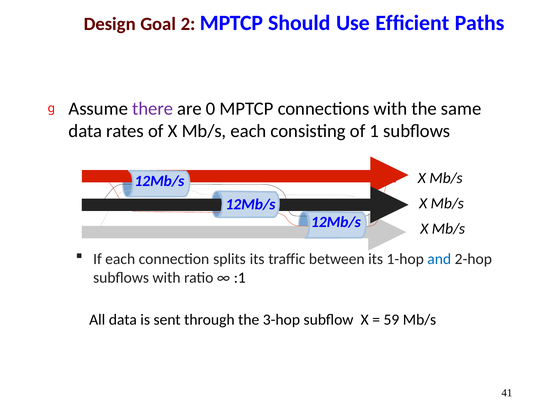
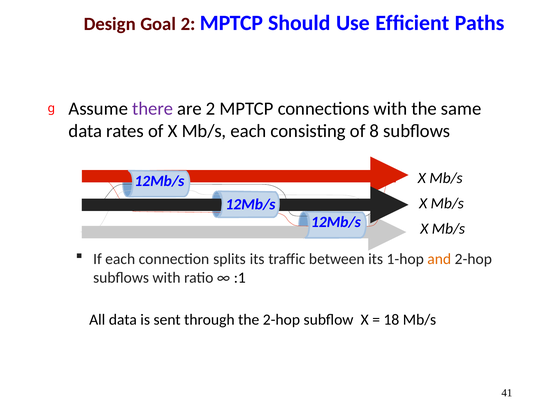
are 0: 0 -> 2 (211, 109)
1: 1 -> 8 (374, 131)
and colour: blue -> orange (439, 259)
the 3-hop: 3-hop -> 2-hop (281, 320)
59: 59 -> 18 (391, 320)
